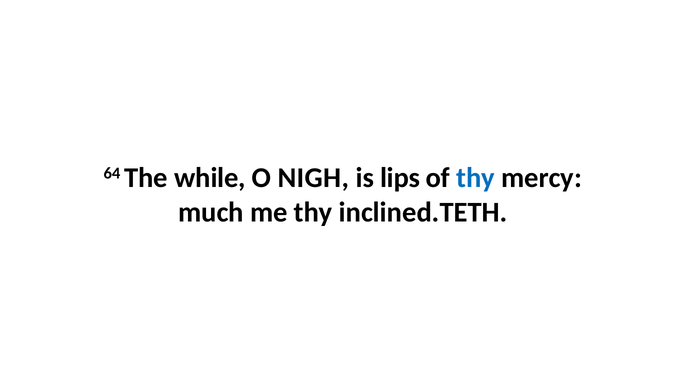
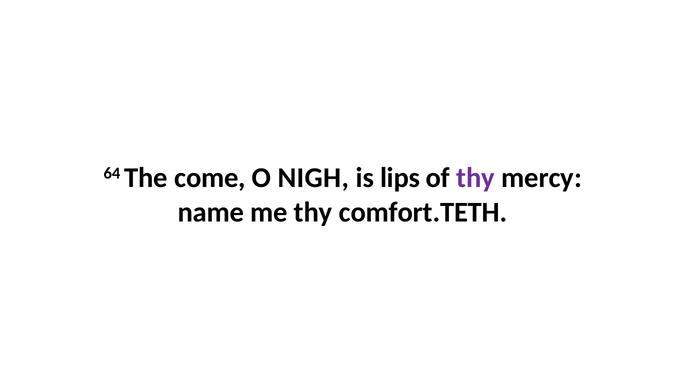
while: while -> come (210, 178)
thy colour: blue -> purple (476, 178)
much: much -> name (211, 212)
inclined.TETH: inclined.TETH -> comfort.TETH (423, 212)
